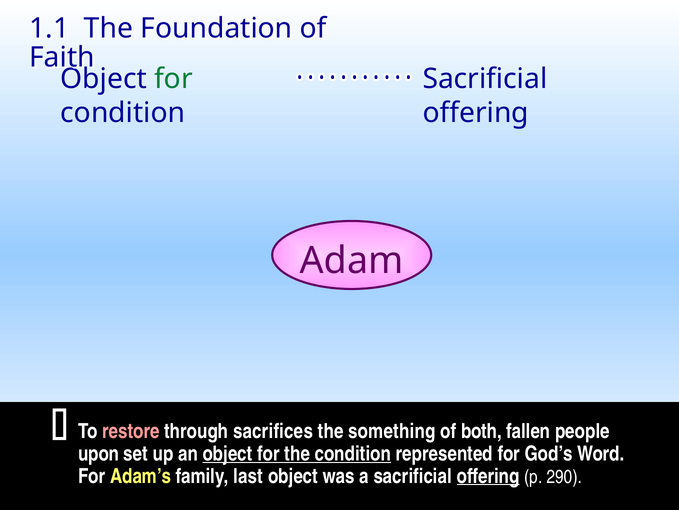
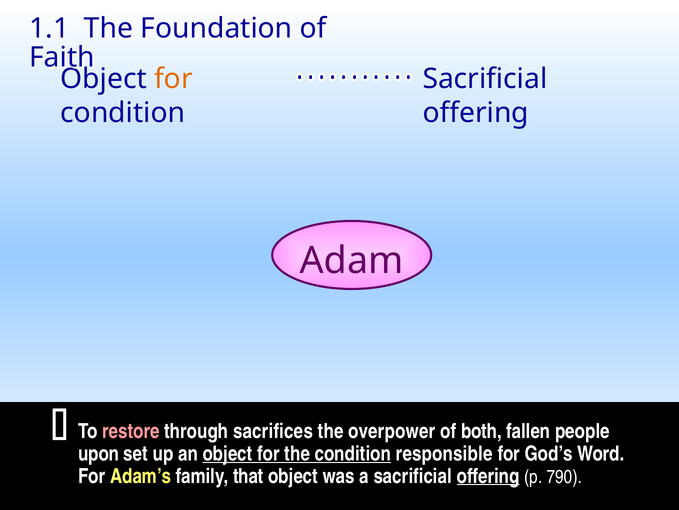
for colour: green -> orange (173, 79)
something: something -> overpower (392, 431)
represented: represented -> responsible (444, 453)
last: last -> that (248, 476)
290: 290 -> 790 (564, 476)
